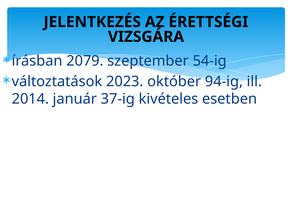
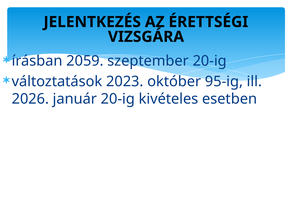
2079: 2079 -> 2059 (85, 61)
szeptember 54-ig: 54-ig -> 20-ig (210, 61)
94-ig: 94-ig -> 95-ig (224, 81)
2014: 2014 -> 2026 (30, 99)
január 37-ig: 37-ig -> 20-ig (118, 99)
